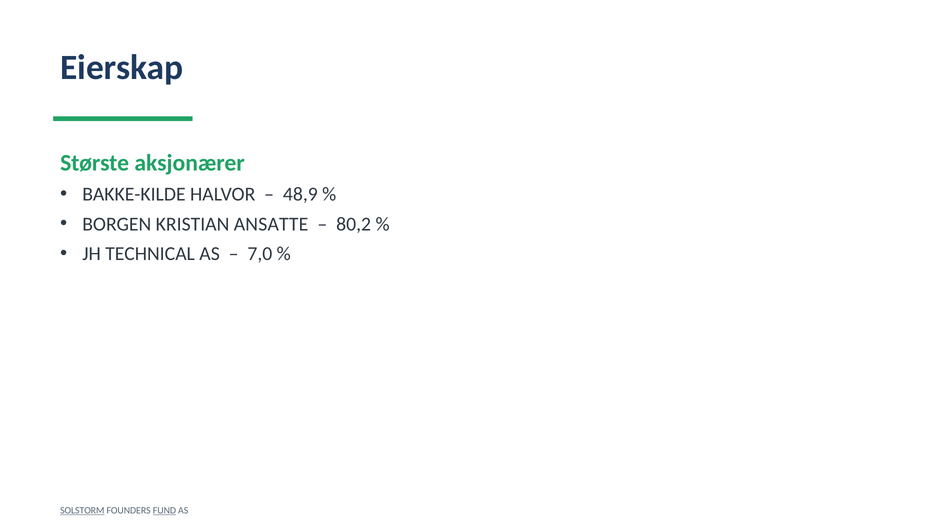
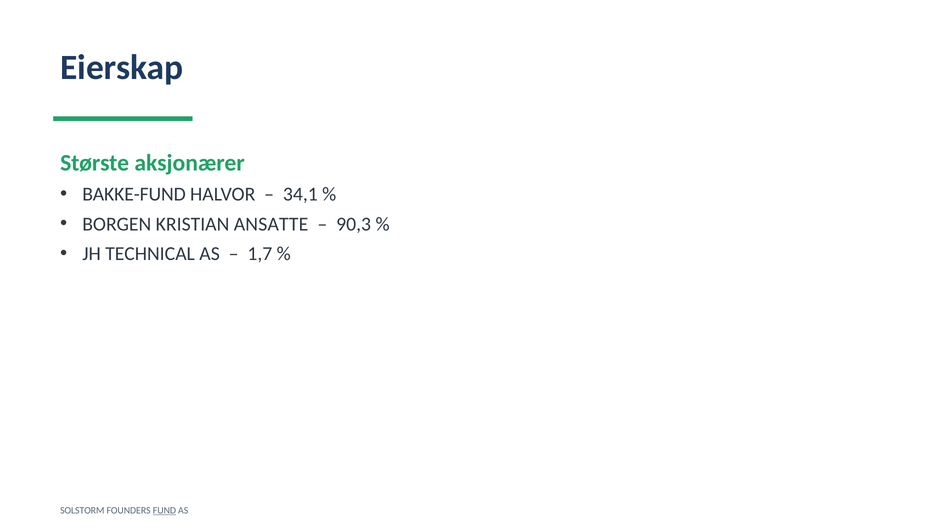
BAKKE-KILDE: BAKKE-KILDE -> BAKKE-FUND (134, 194)
48,9: 48,9 -> 34,1 (300, 194)
80,2: 80,2 -> 90,3 (354, 224)
7,0: 7,0 -> 1,7 (260, 253)
SOLSTORM underline: present -> none (82, 510)
